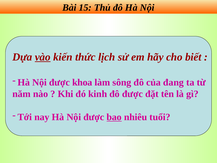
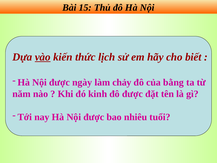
khoa: khoa -> ngày (82, 82)
sông: sông -> chảy (122, 82)
đang: đang -> bằng (173, 82)
bao underline: present -> none (114, 117)
